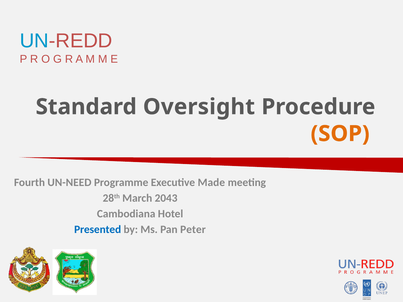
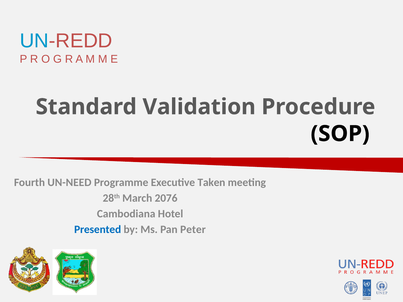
Oversight: Oversight -> Validation (199, 107)
SOP colour: orange -> black (340, 134)
Made: Made -> Taken (211, 183)
2043: 2043 -> 2076 (166, 198)
